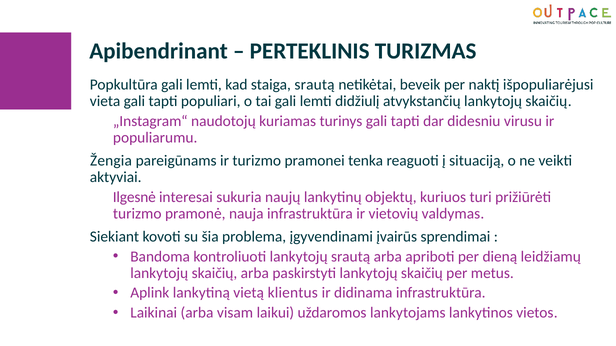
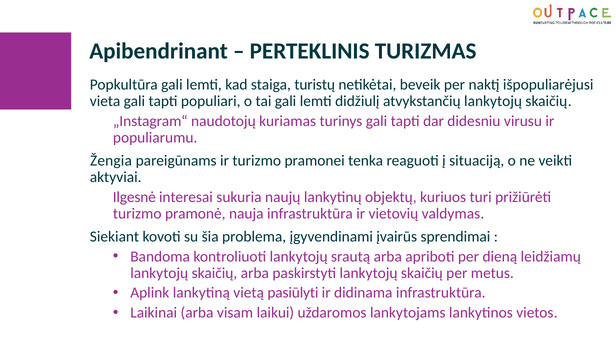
staiga srautą: srautą -> turistų (315, 85)
klientus: klientus -> pasiūlyti (293, 293)
